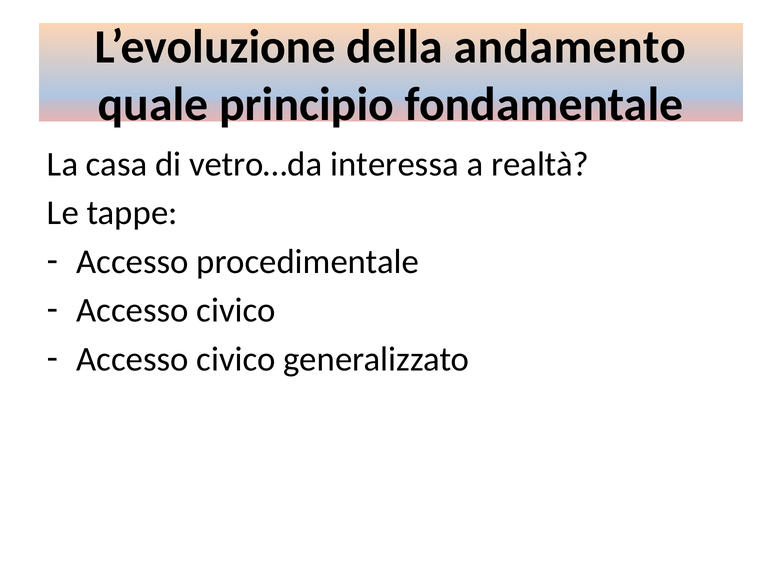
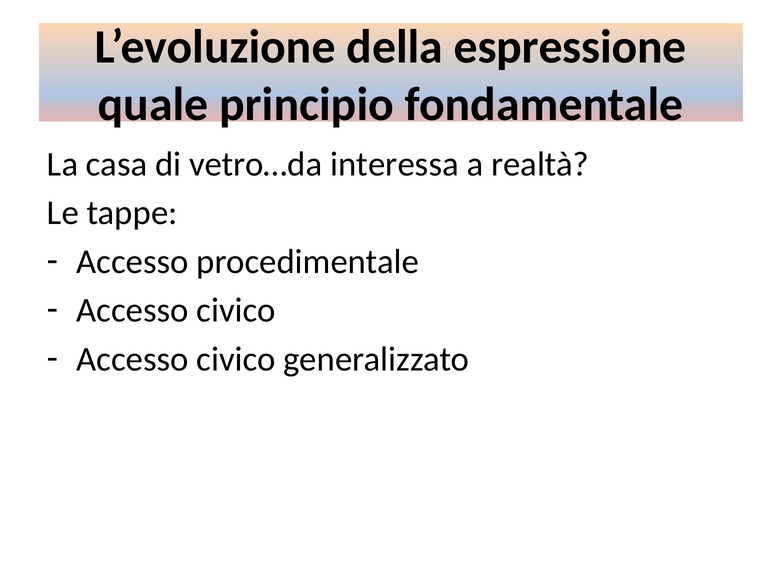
andamento: andamento -> espressione (570, 47)
